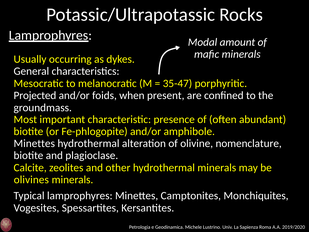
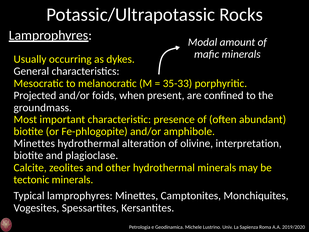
35-47: 35-47 -> 35-33 (177, 83)
nomenclature: nomenclature -> interpretation (249, 143)
olivines: olivines -> tectonic (31, 180)
